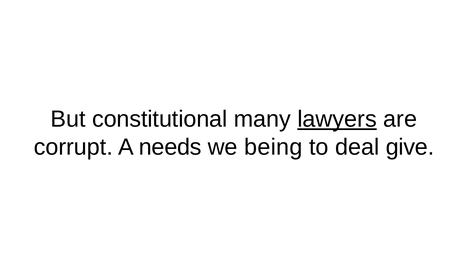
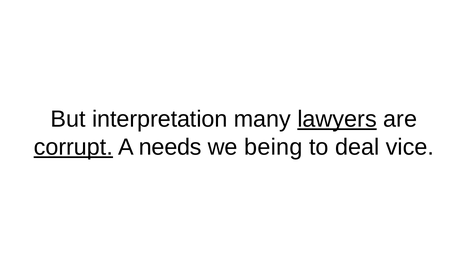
constitutional: constitutional -> interpretation (160, 119)
corrupt underline: none -> present (73, 147)
give: give -> vice (410, 147)
